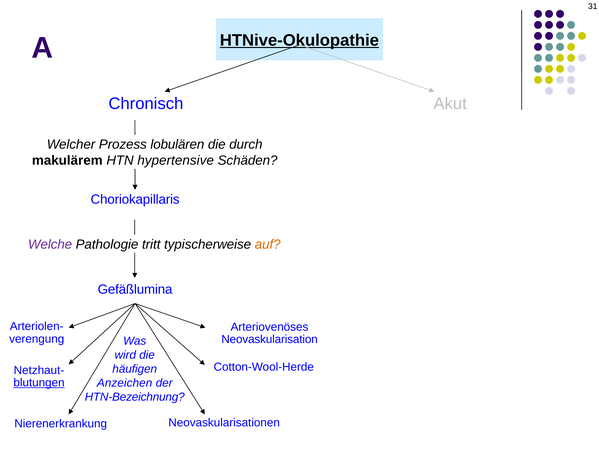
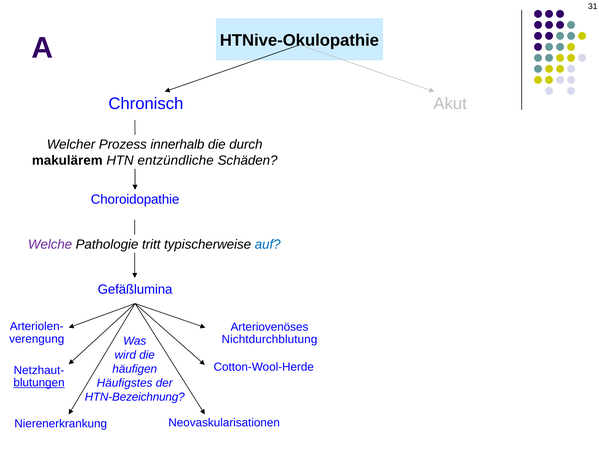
HTNive-Okulopathie underline: present -> none (299, 41)
lobulären: lobulären -> innerhalb (177, 144)
hypertensive: hypertensive -> entzündliche (176, 160)
Choriokapillaris: Choriokapillaris -> Choroidopathie (135, 200)
auf colour: orange -> blue (268, 245)
Neovaskularisation: Neovaskularisation -> Nichtdurchblutung (269, 340)
Anzeichen: Anzeichen -> Häufigstes (125, 383)
